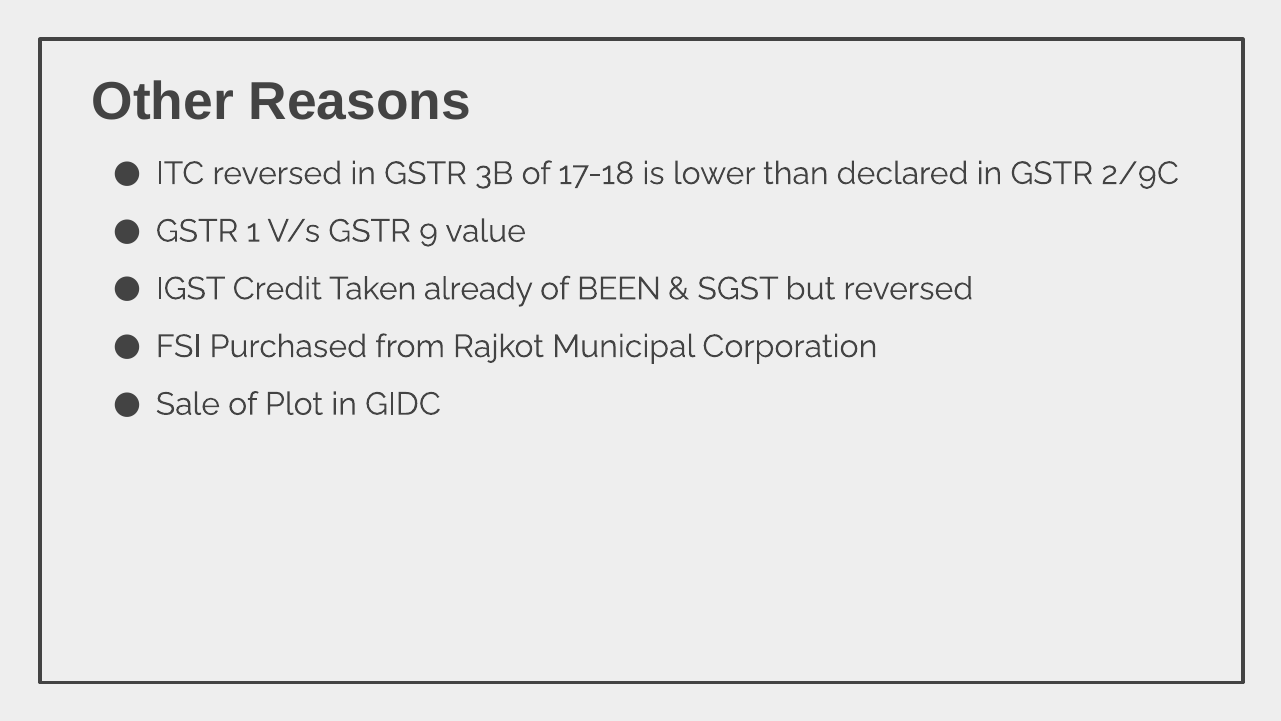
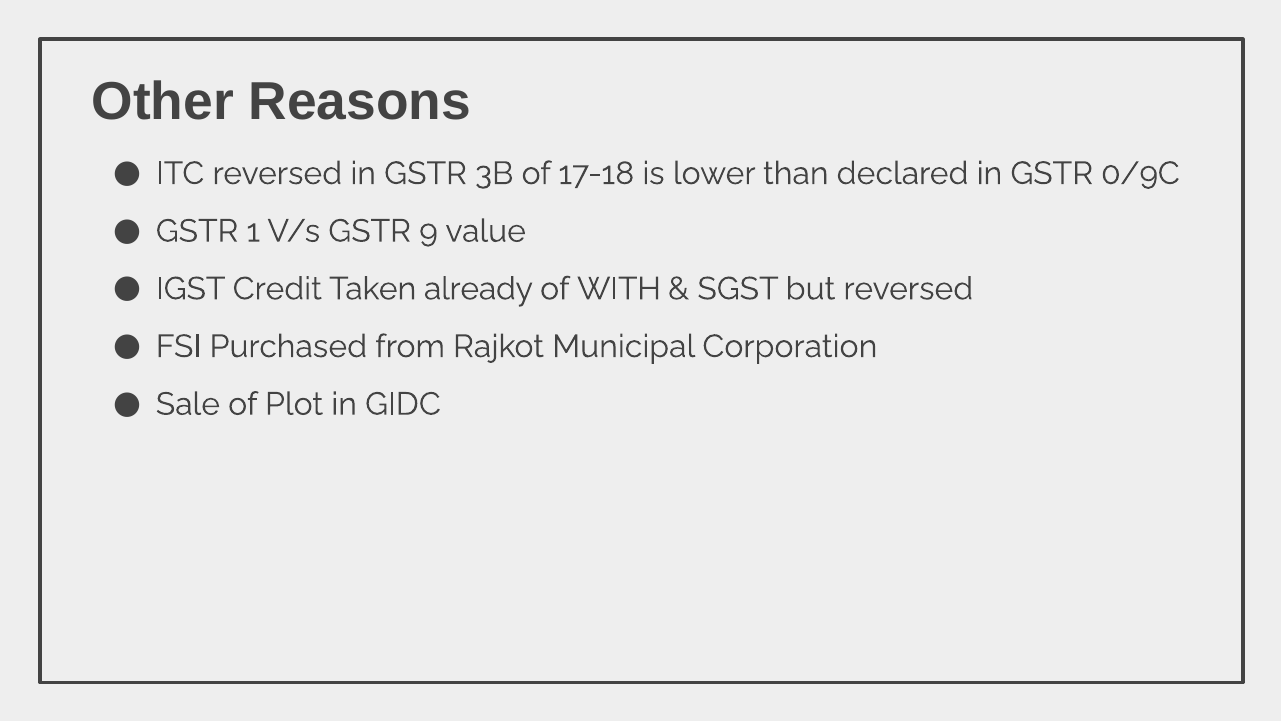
2/9C: 2/9C -> 0/9C (1140, 173)
BEEN: BEEN -> WITH (619, 289)
